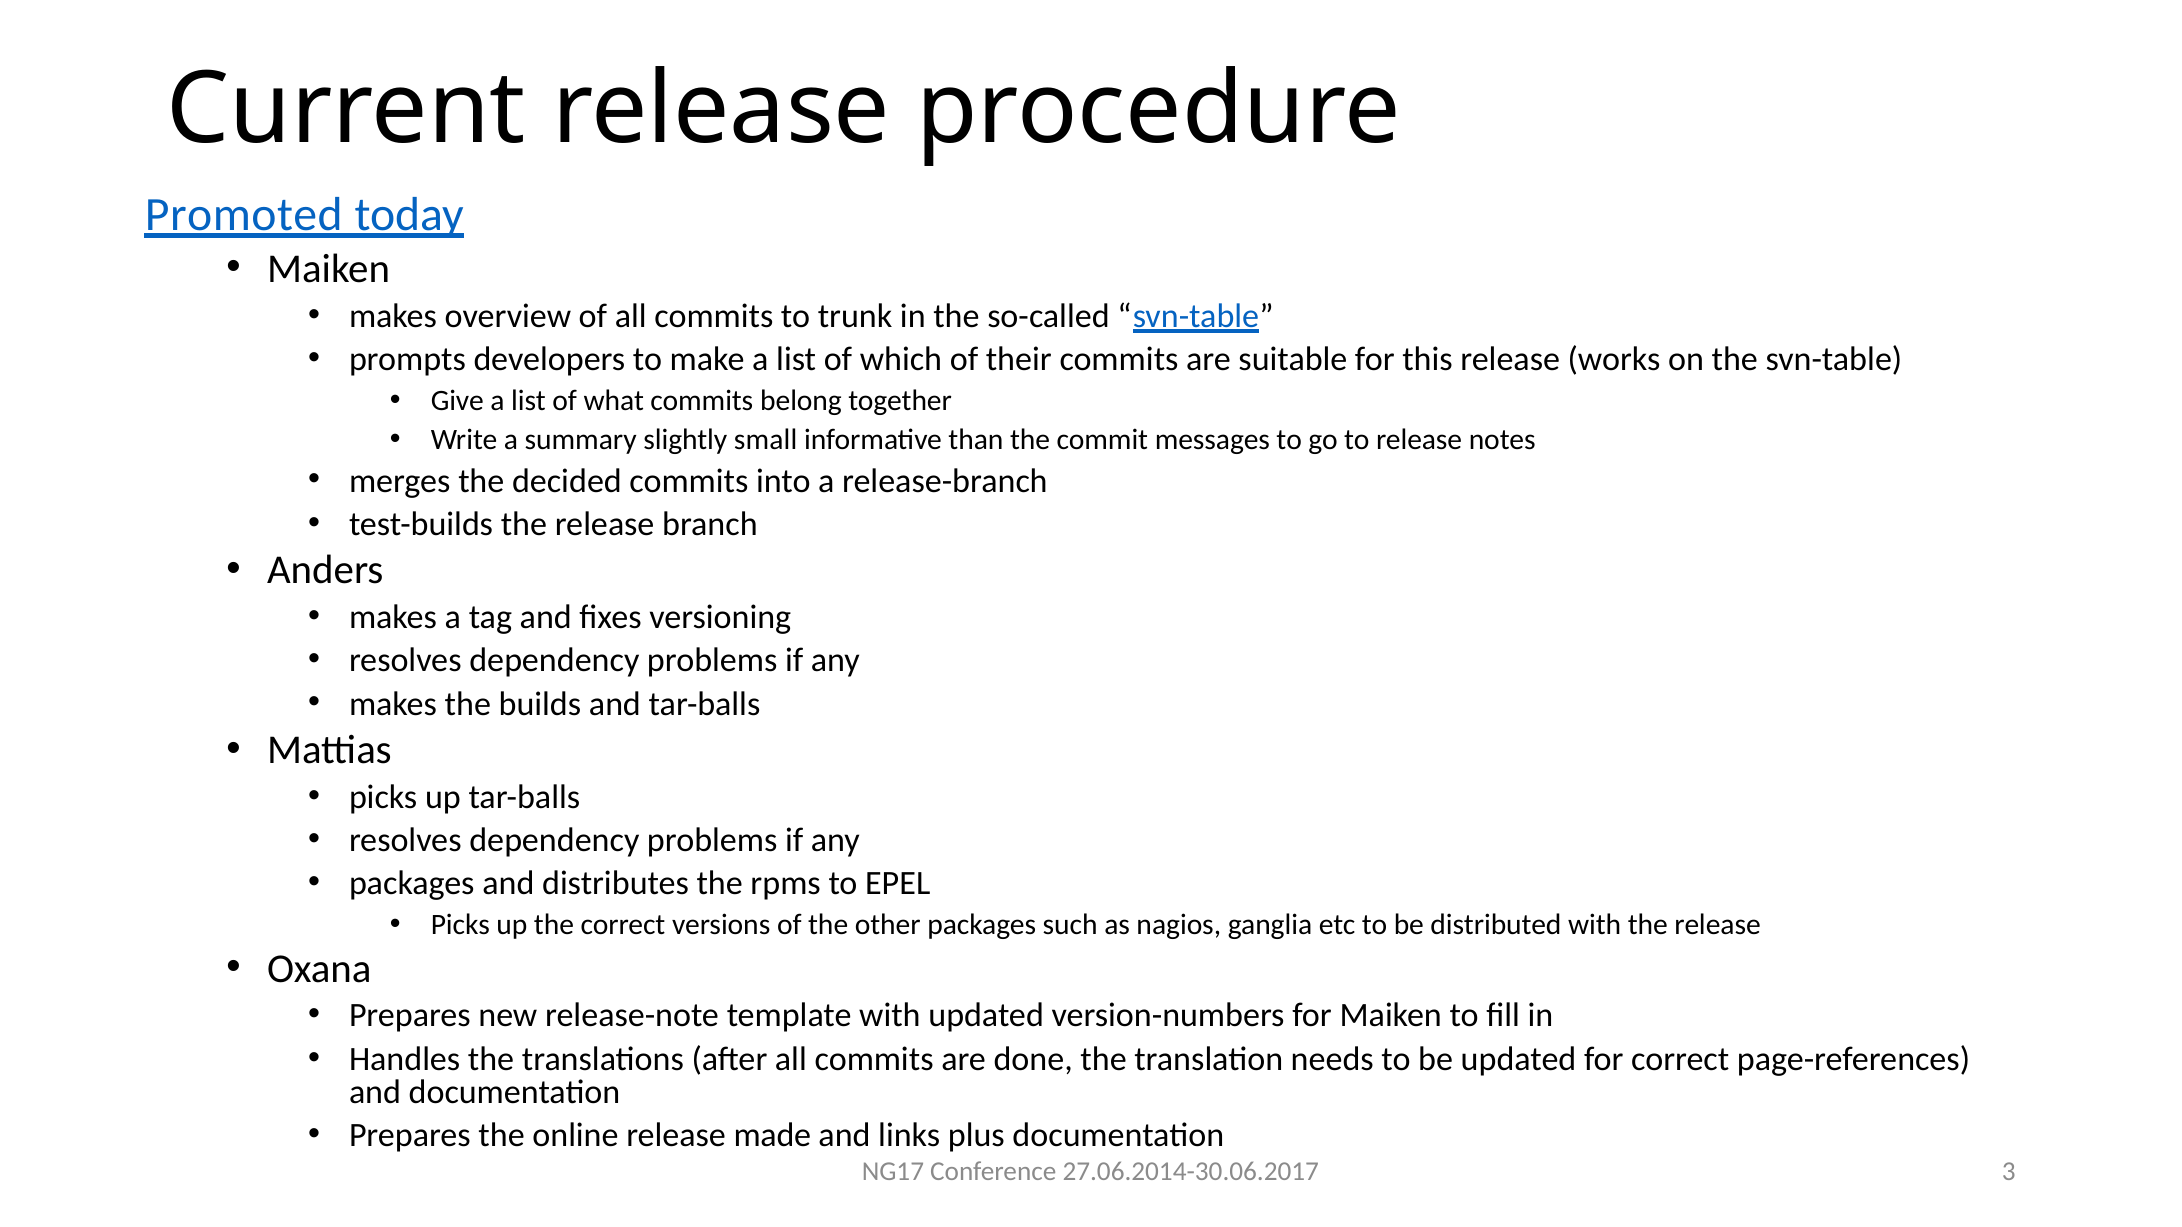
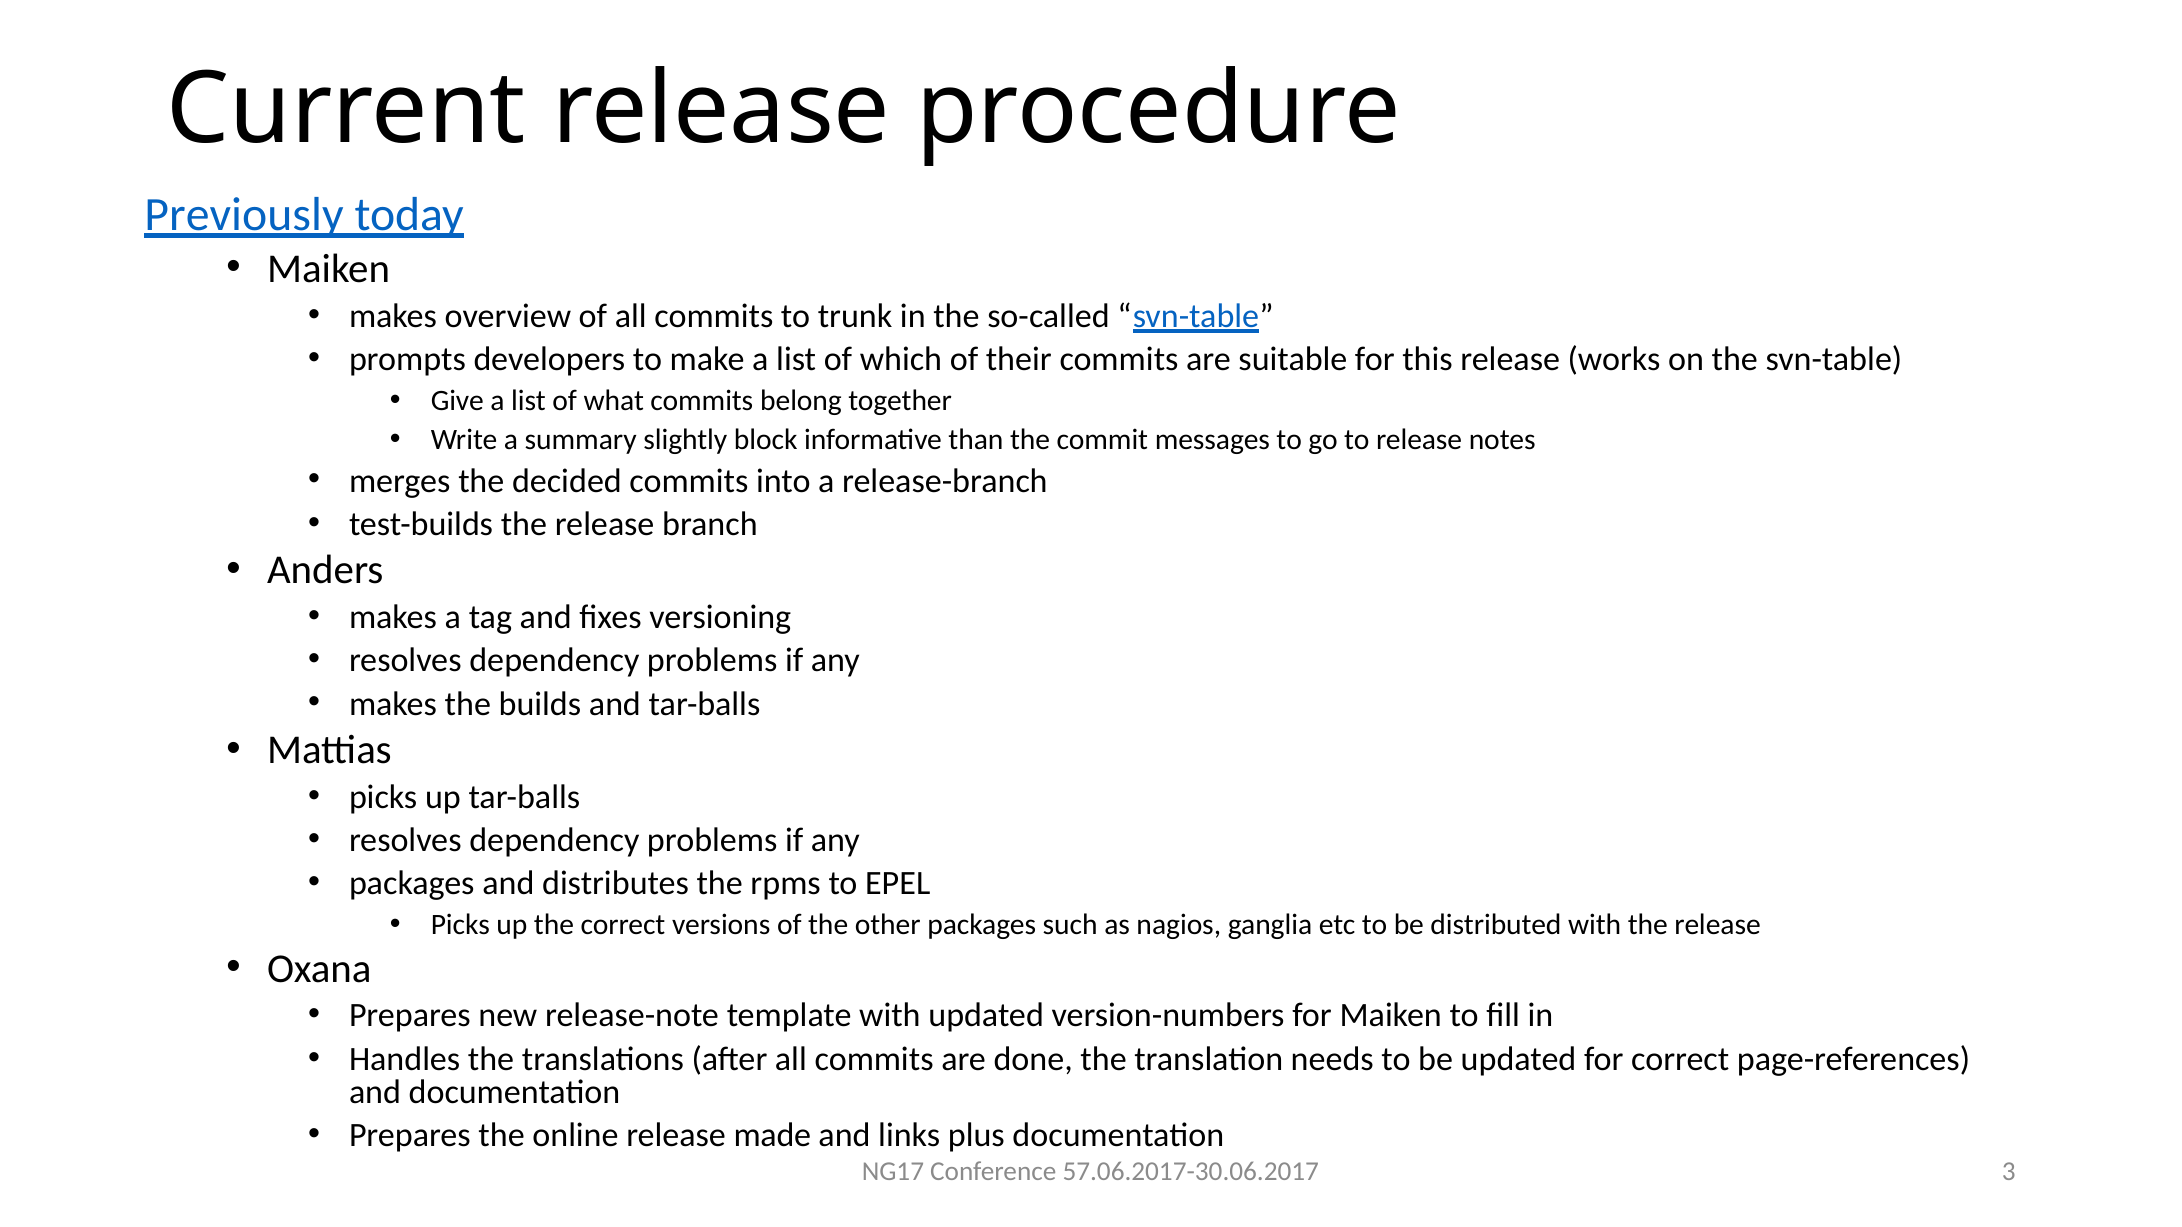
Promoted: Promoted -> Previously (244, 215)
small: small -> block (766, 440)
27.06.2014-30.06.2017: 27.06.2014-30.06.2017 -> 57.06.2017-30.06.2017 (1191, 1172)
